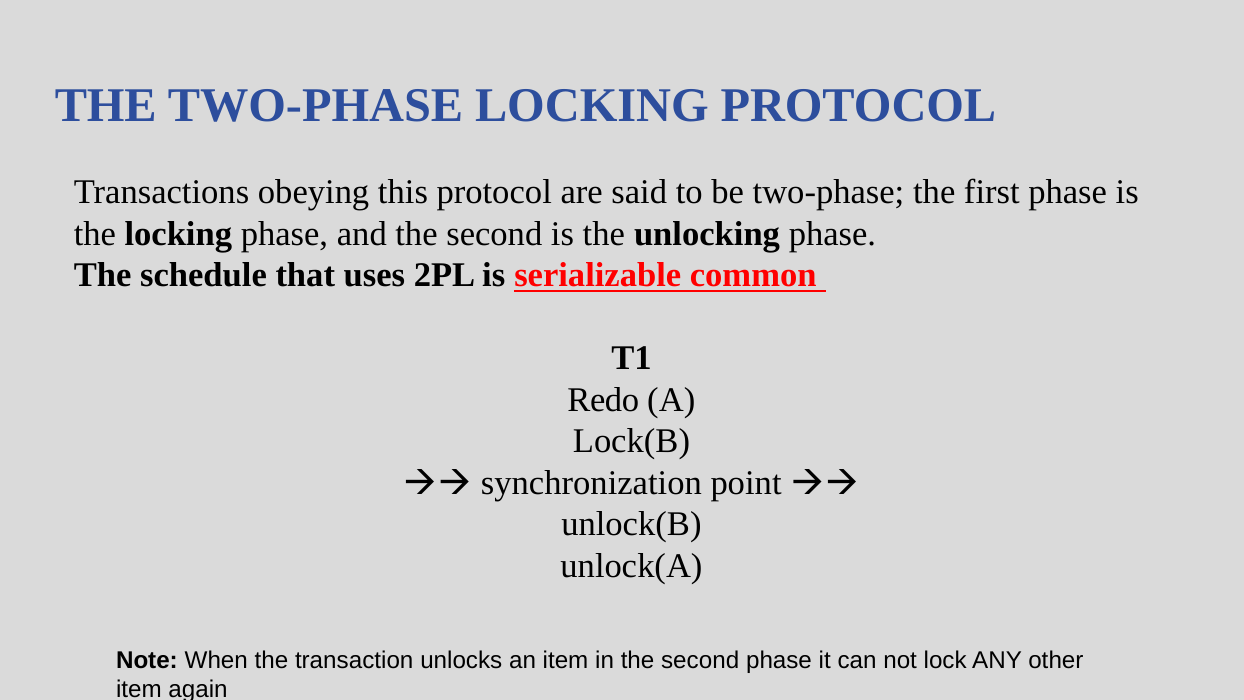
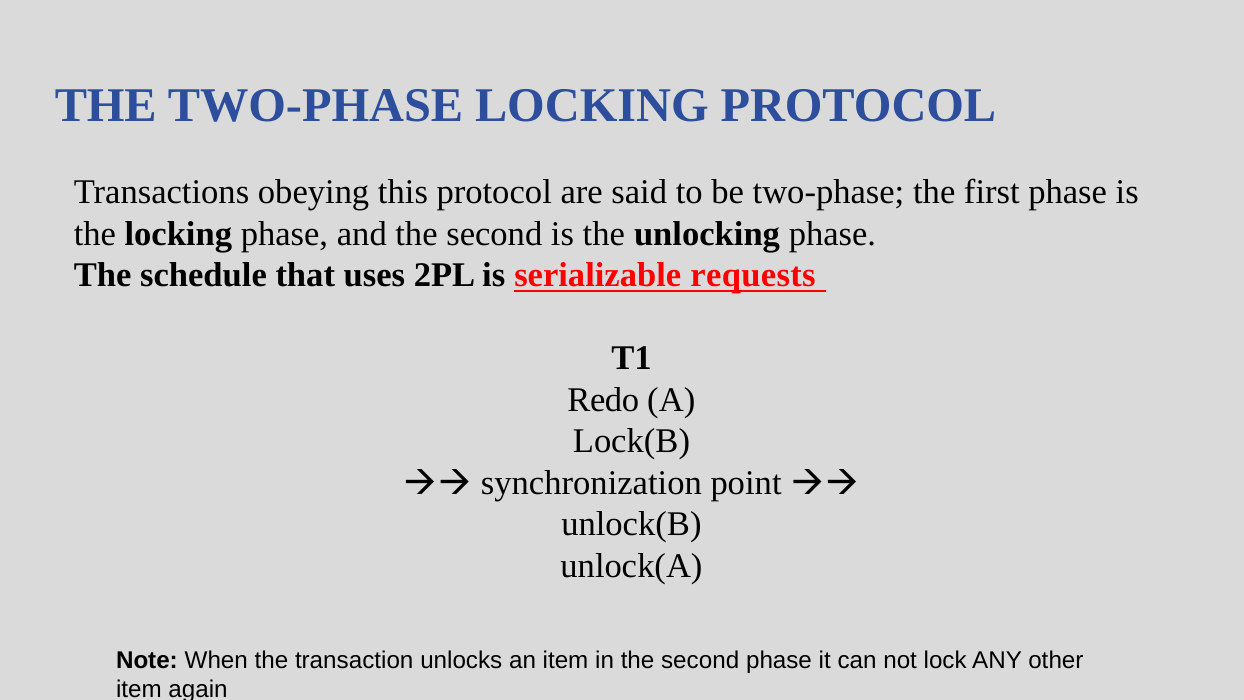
common: common -> requests (753, 275)
